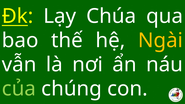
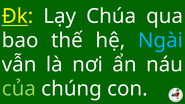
Ngài colour: yellow -> light blue (160, 40)
